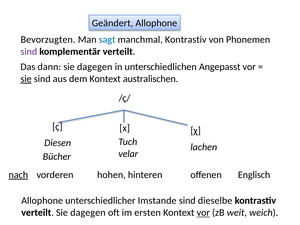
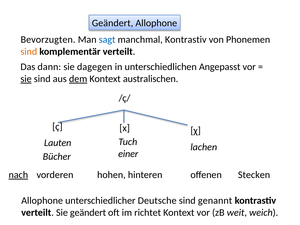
sind colour: purple -> orange (29, 52)
dem underline: none -> present (78, 79)
Diesen: Diesen -> Lauten (58, 143)
velar: velar -> einer (128, 154)
Englisch: Englisch -> Stecken (254, 175)
Imstande: Imstande -> Deutsche (157, 201)
dieselbe: dieselbe -> genannt (215, 201)
verteilt Sie dagegen: dagegen -> geändert (88, 213)
ersten: ersten -> richtet (148, 213)
vor underline: present -> none (203, 213)
